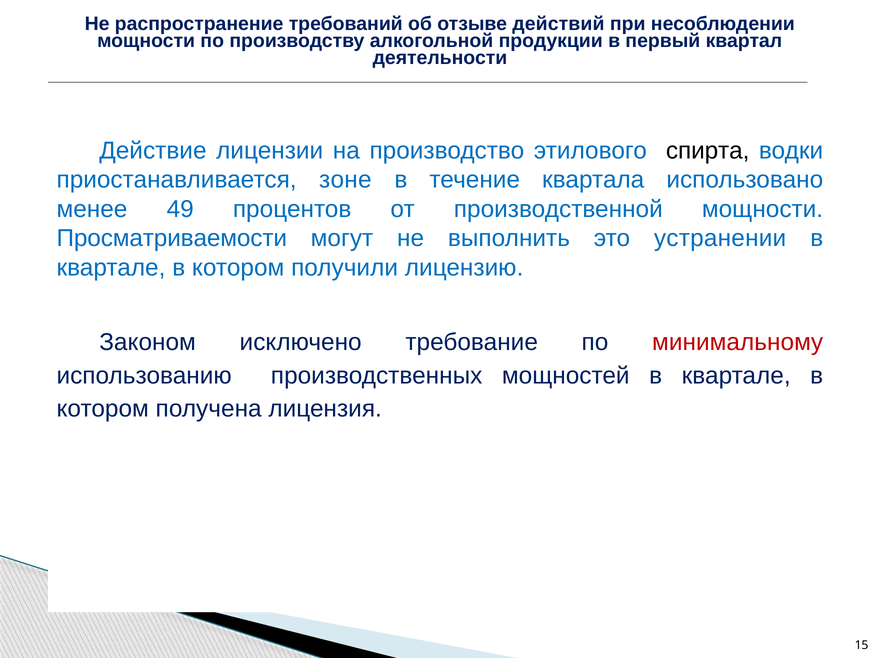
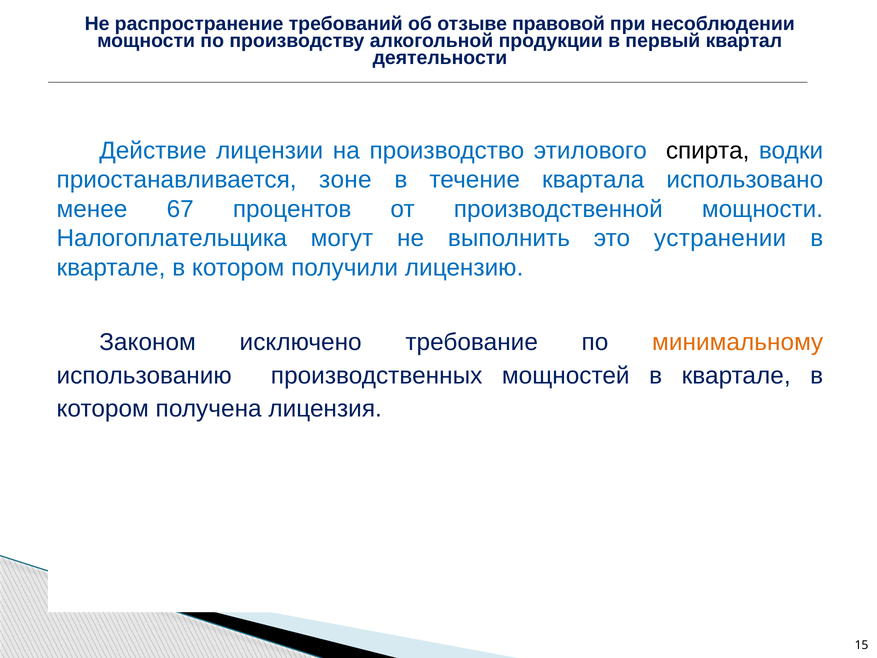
действий: действий -> правовой (559, 24)
49: 49 -> 67 (180, 209)
Просматриваемости: Просматриваемости -> Налогоплательщика (172, 238)
минимальному colour: red -> orange (738, 342)
